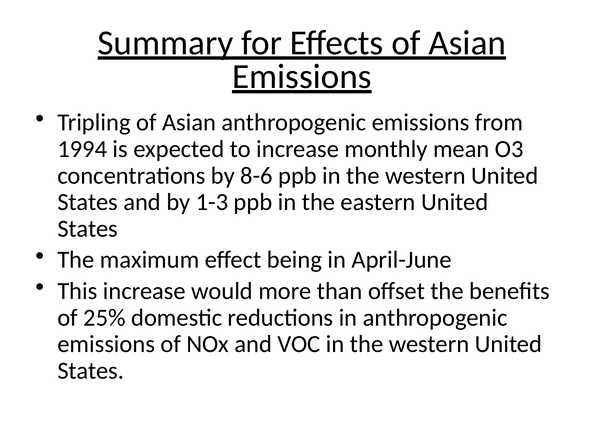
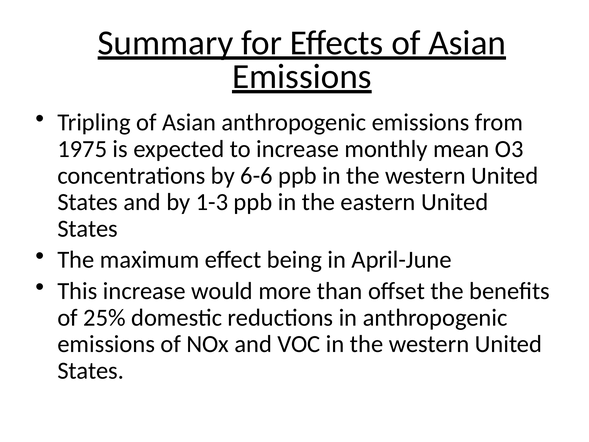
1994: 1994 -> 1975 (82, 149)
8-6: 8-6 -> 6-6 (256, 175)
